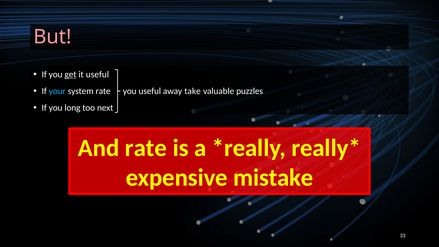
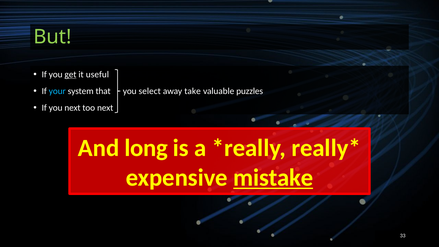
But colour: pink -> light green (53, 37)
system rate: rate -> that (103, 91)
you useful: useful -> select (150, 91)
you long: long -> next (73, 108)
And rate: rate -> long (146, 148)
mistake underline: none -> present (273, 178)
